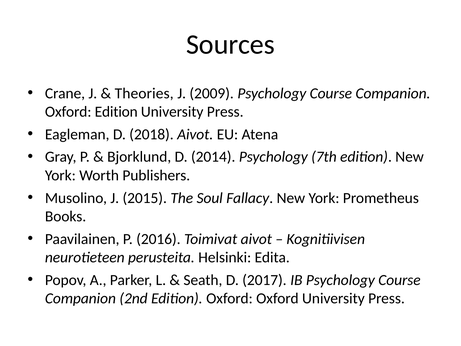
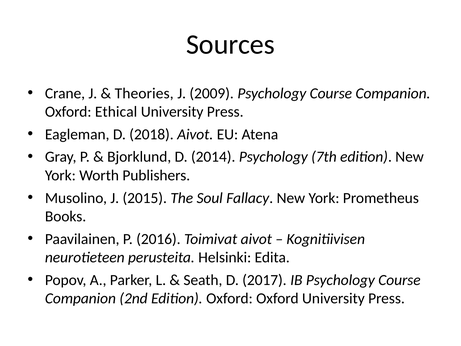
Oxford Edition: Edition -> Ethical (116, 112)
